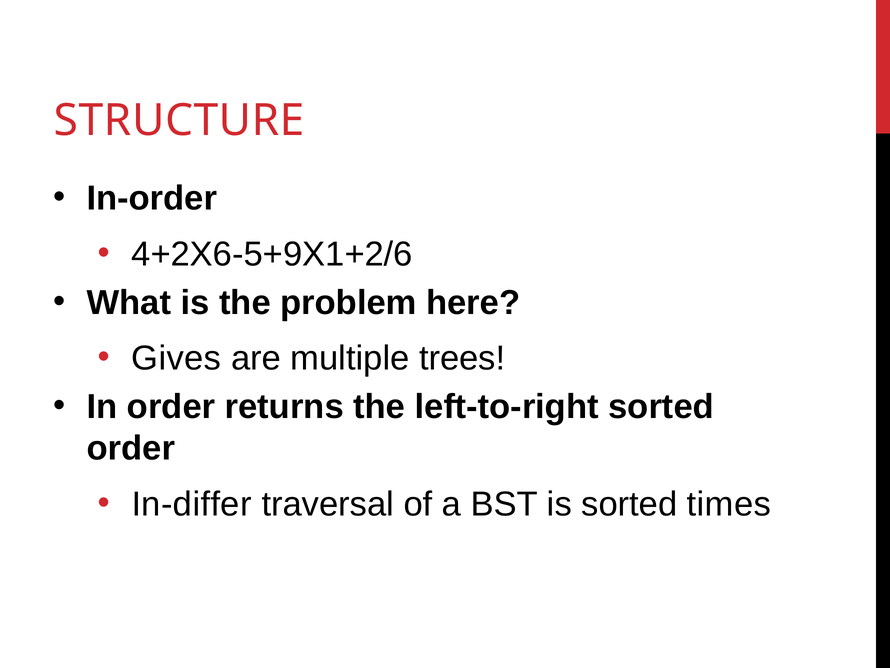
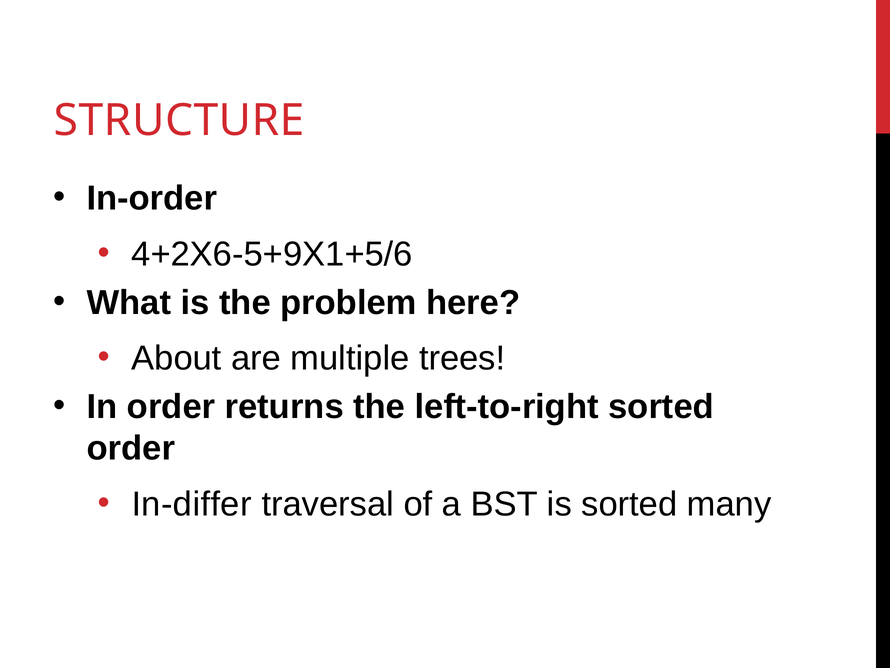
4+2X6-5+9X1+2/6: 4+2X6-5+9X1+2/6 -> 4+2X6-5+9X1+5/6 (272, 254)
Gives: Gives -> About (176, 358)
times: times -> many (729, 504)
